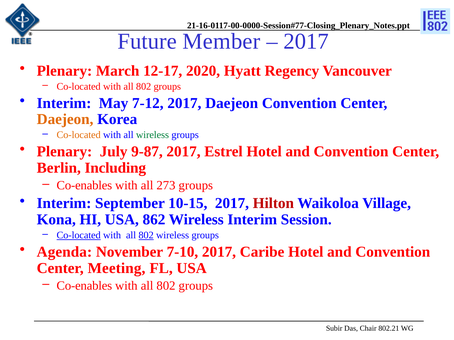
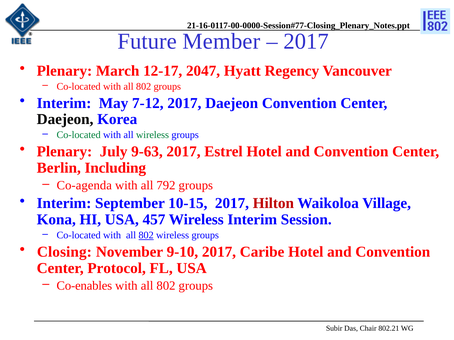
2020: 2020 -> 2047 (203, 71)
Daejeon colour: orange -> black (65, 120)
Co-located colour: orange -> green (79, 135)
9-87: 9-87 -> 9-63 (147, 152)
Co-enables: Co-enables -> Co-agenda (84, 186)
273: 273 -> 792 (166, 186)
862: 862 -> 457 (154, 220)
Co-located underline: present -> none (79, 236)
Agenda: Agenda -> Closing (64, 252)
7-10: 7-10 -> 9-10 (182, 252)
Meeting: Meeting -> Protocol (117, 269)
